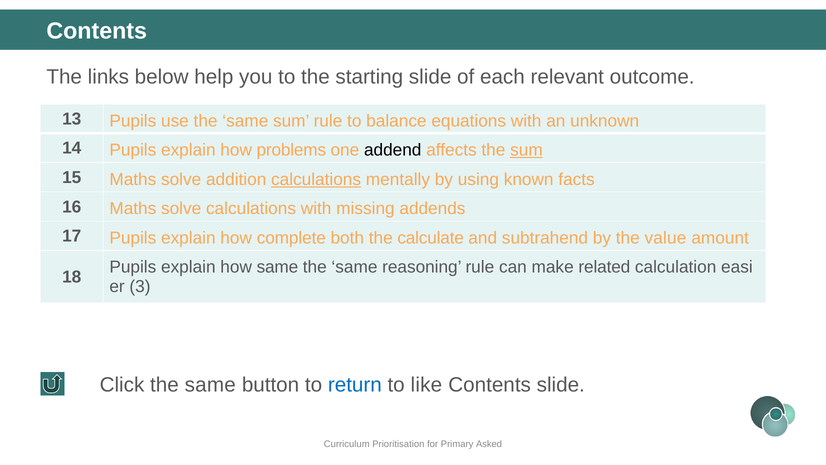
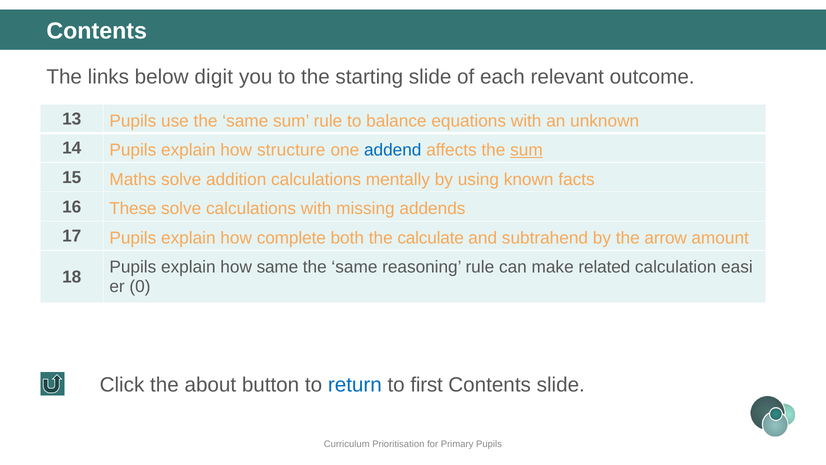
help: help -> digit (214, 77)
problems: problems -> structure (291, 150)
addend colour: black -> blue (393, 150)
calculations underline: present -> none (316, 179)
16 Maths: Maths -> These (133, 209)
value: value -> arrow (666, 238)
3: 3 -> 0 (140, 286)
Click the same: same -> about (210, 385)
like: like -> first (427, 385)
Primary Asked: Asked -> Pupils (489, 444)
